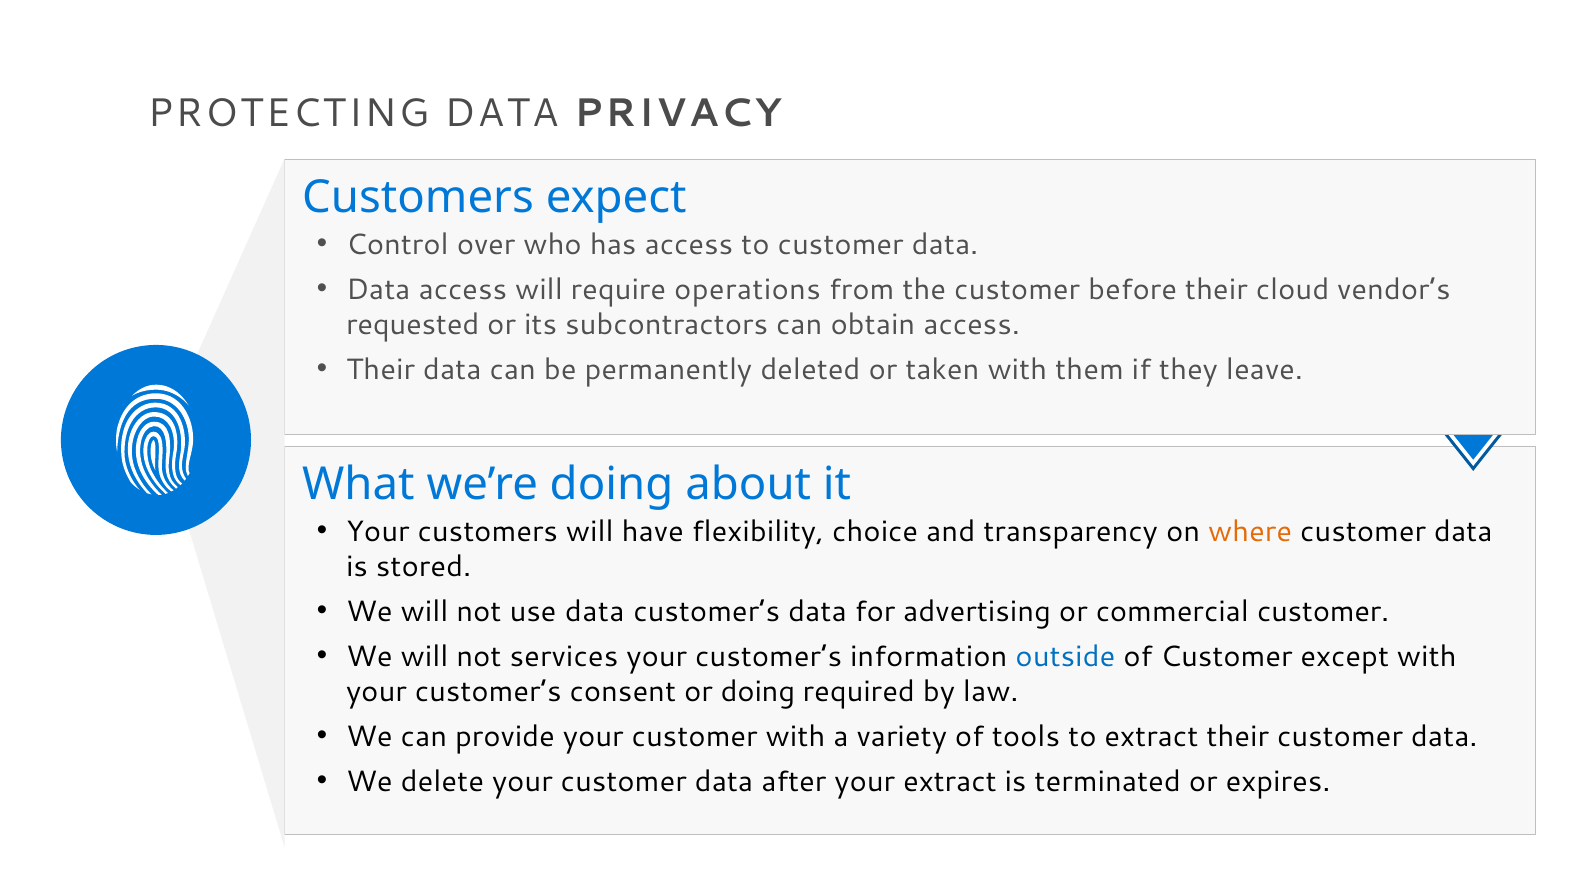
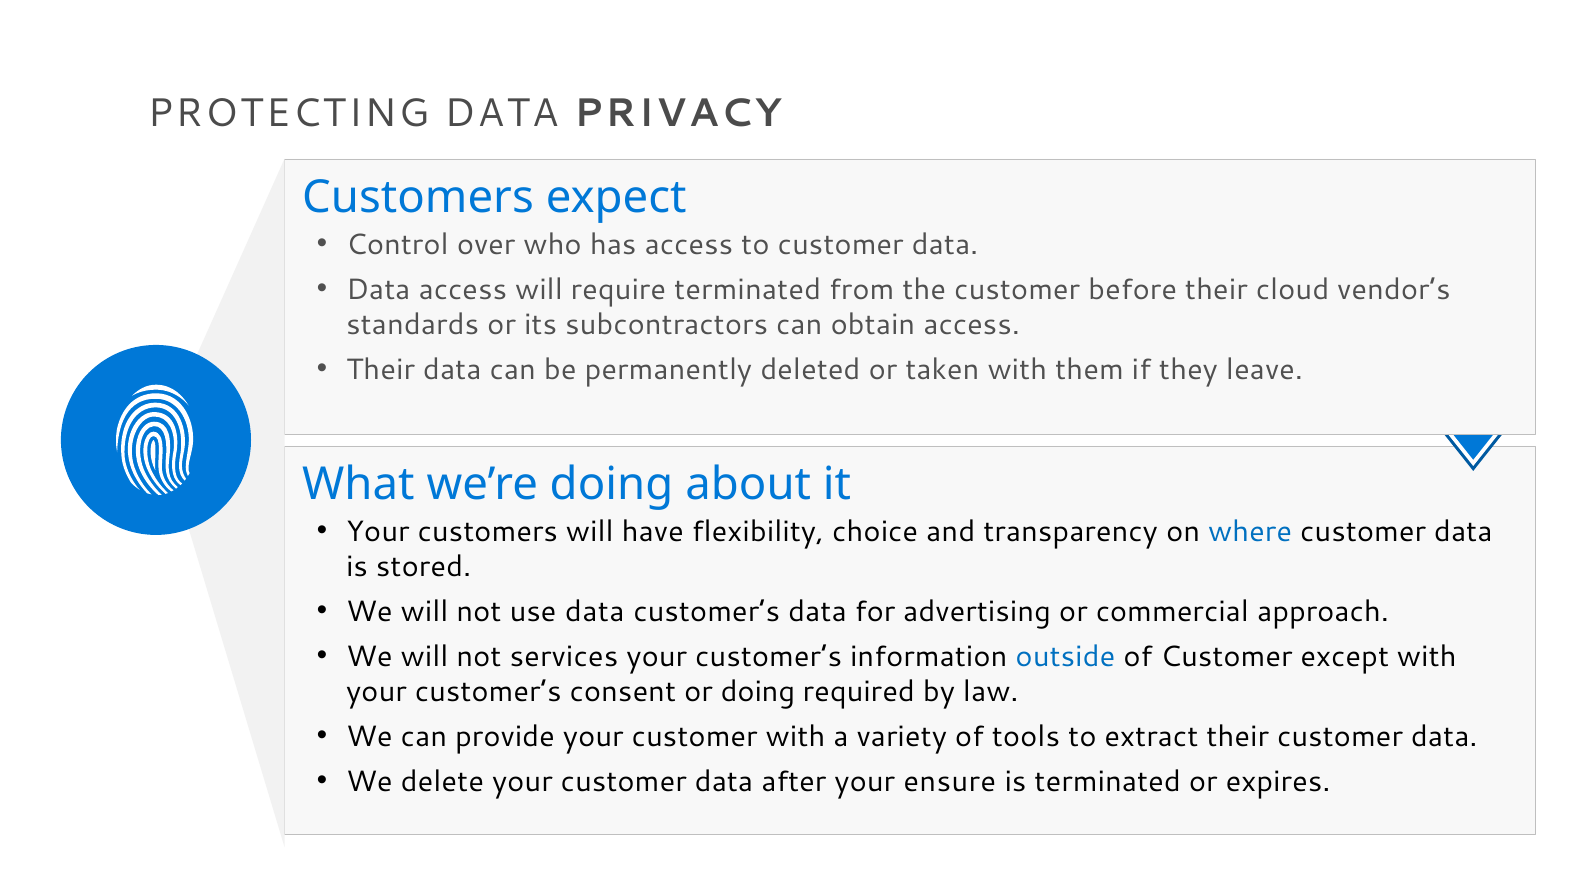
require operations: operations -> terminated (748, 290)
requested: requested -> standards (413, 325)
where colour: orange -> blue (1250, 532)
commercial customer: customer -> approach (1323, 612)
your extract: extract -> ensure (950, 782)
